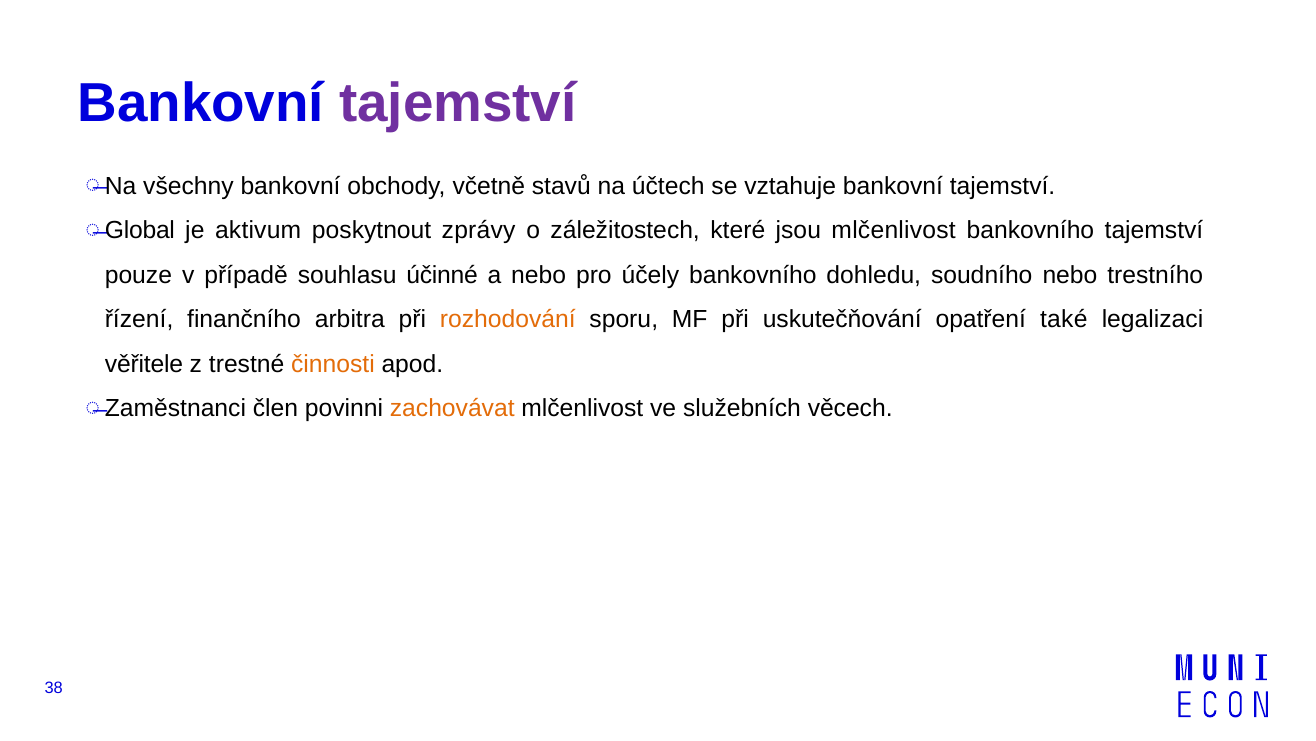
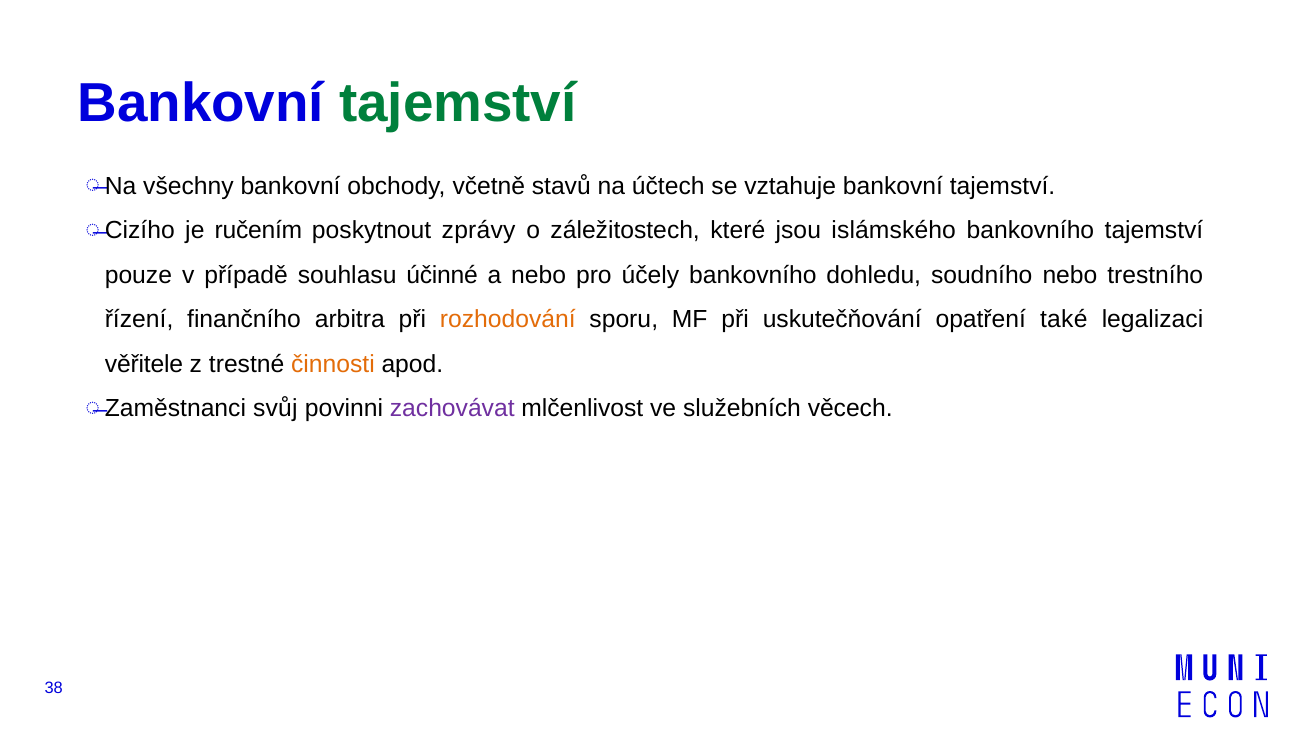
tajemství colour: purple -> green (458, 103)
Global: Global -> Cizího (140, 230)
aktivum: aktivum -> ručením (258, 230)
jsou mlčenlivost: mlčenlivost -> islámského (894, 230)
člen: člen -> svůj (275, 408)
zachovávat colour: orange -> purple (452, 408)
